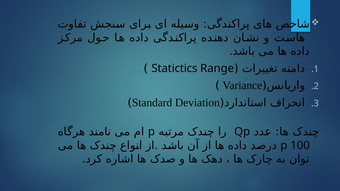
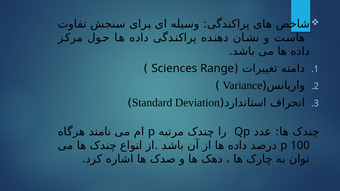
Statictics: Statictics -> Sciences (174, 68)
